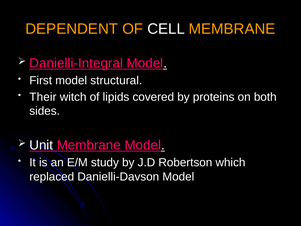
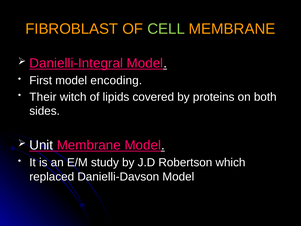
DEPENDENT: DEPENDENT -> FIBROBLAST (72, 29)
CELL colour: white -> light green (166, 29)
structural: structural -> encoding (116, 80)
